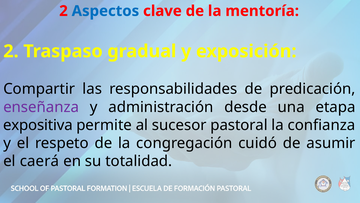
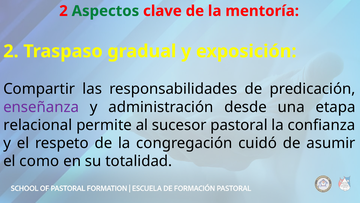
Aspectos colour: blue -> green (105, 11)
expositiva: expositiva -> relacional (38, 125)
caerá: caerá -> como (39, 161)
